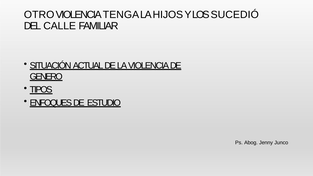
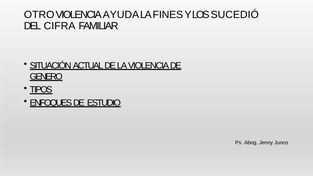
TENGA: TENGA -> AYUDA (121, 15)
HIJOS: HIJOS -> FINES (168, 15)
CALLE: CALLE -> CIFRA (60, 26)
